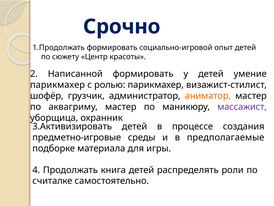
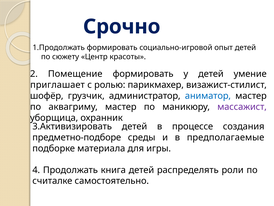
Написанной: Написанной -> Помещение (75, 74)
парикмахер: парикмахер -> приглашает (58, 85)
аниматор colour: orange -> blue (208, 96)
предметно-игровые: предметно-игровые -> предметно-подборе (77, 137)
